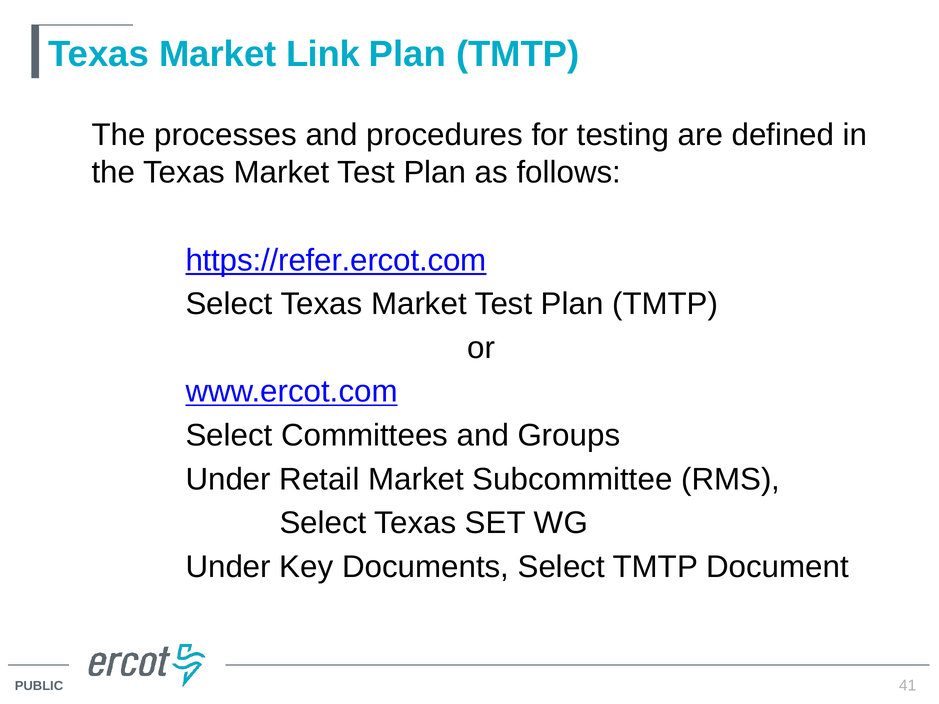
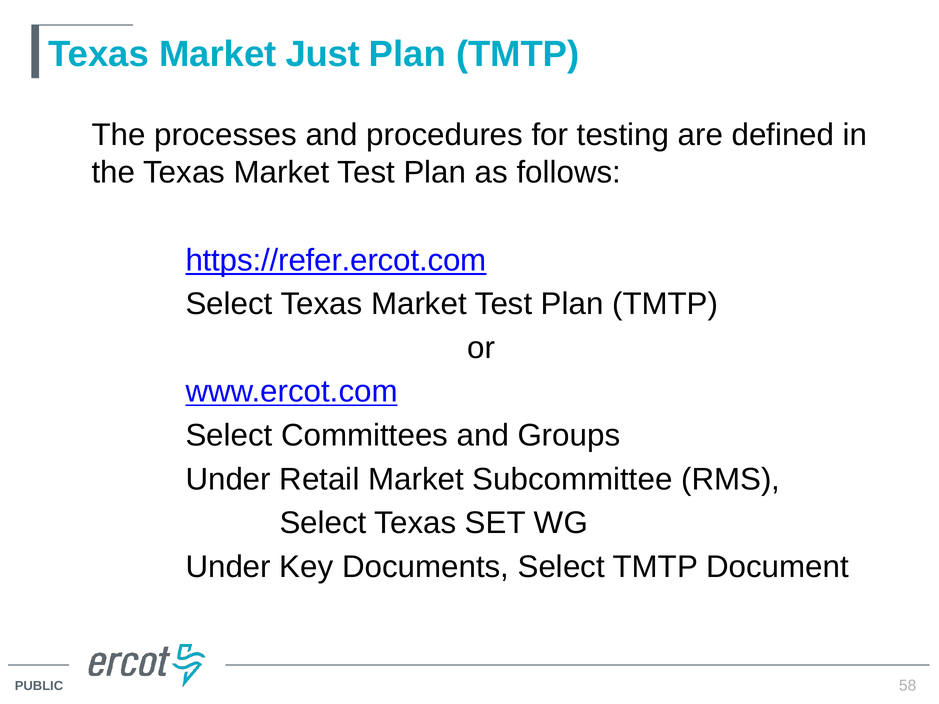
Link: Link -> Just (323, 54)
41: 41 -> 58 (908, 686)
